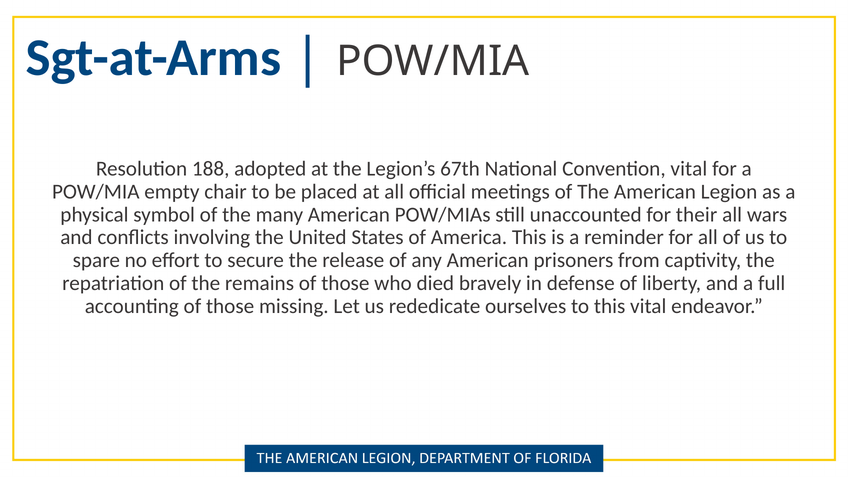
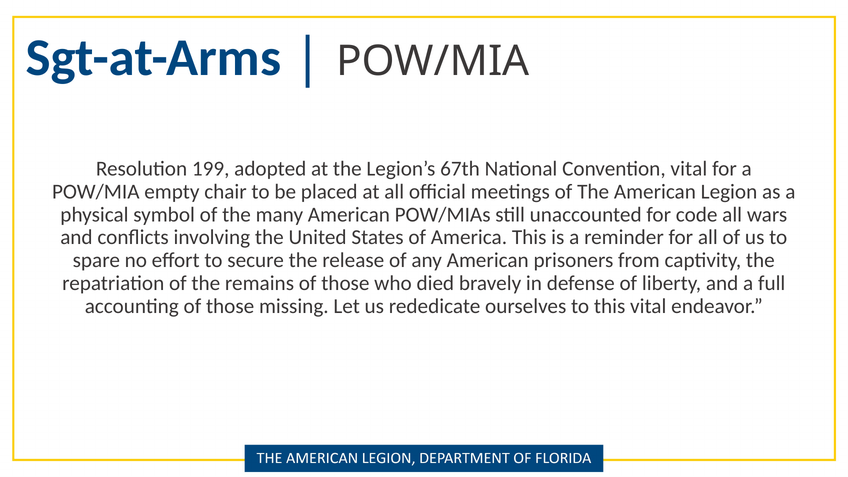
188: 188 -> 199 (211, 169)
their: their -> code (697, 215)
